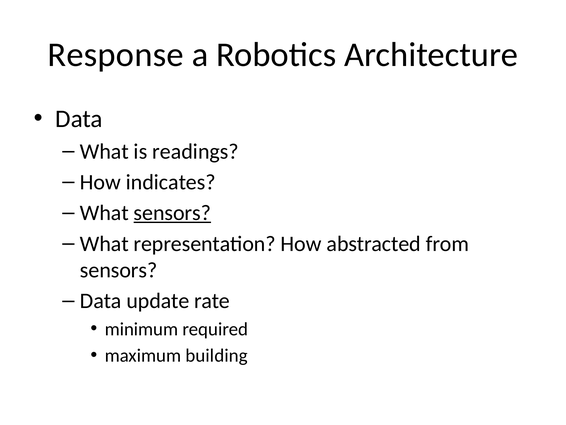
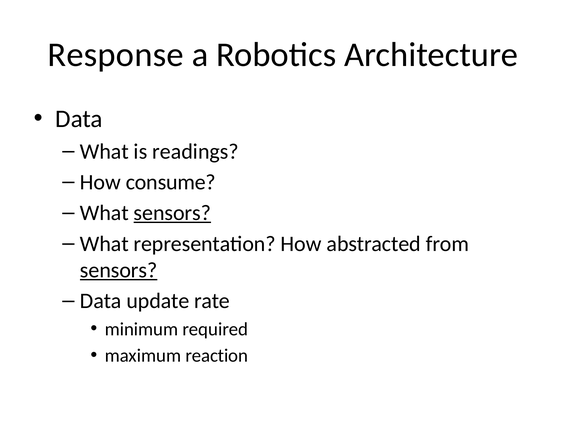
indicates: indicates -> consume (171, 182)
sensors underline: none -> present (119, 270)
building: building -> reaction (217, 355)
